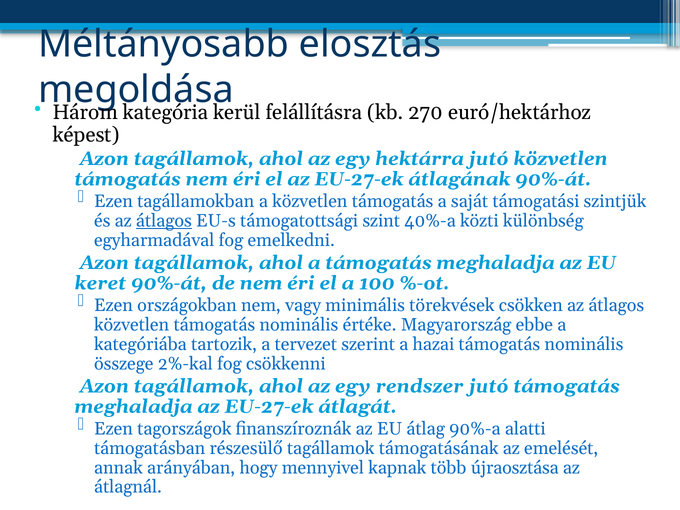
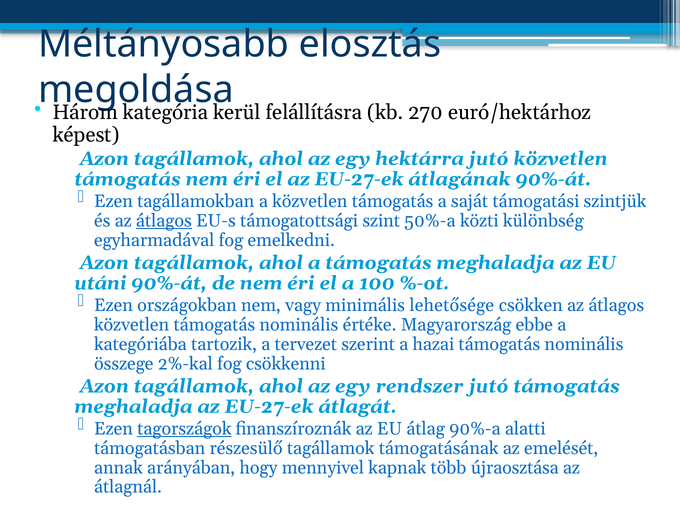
40%-a: 40%-a -> 50%-a (430, 221)
keret: keret -> utáni (100, 283)
törekvések: törekvések -> lehetősége (452, 305)
tagországok underline: none -> present (184, 429)
